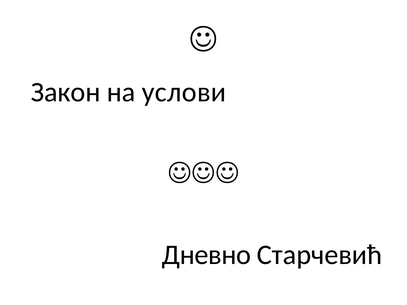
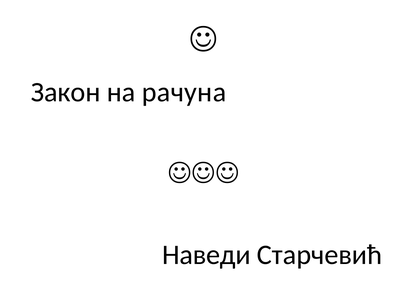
услови: услови -> рачуна (184, 92)
Дневно: Дневно -> Наведи (206, 255)
